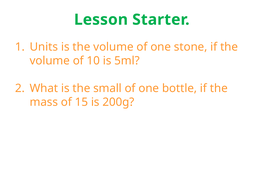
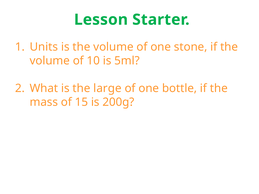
small: small -> large (107, 88)
